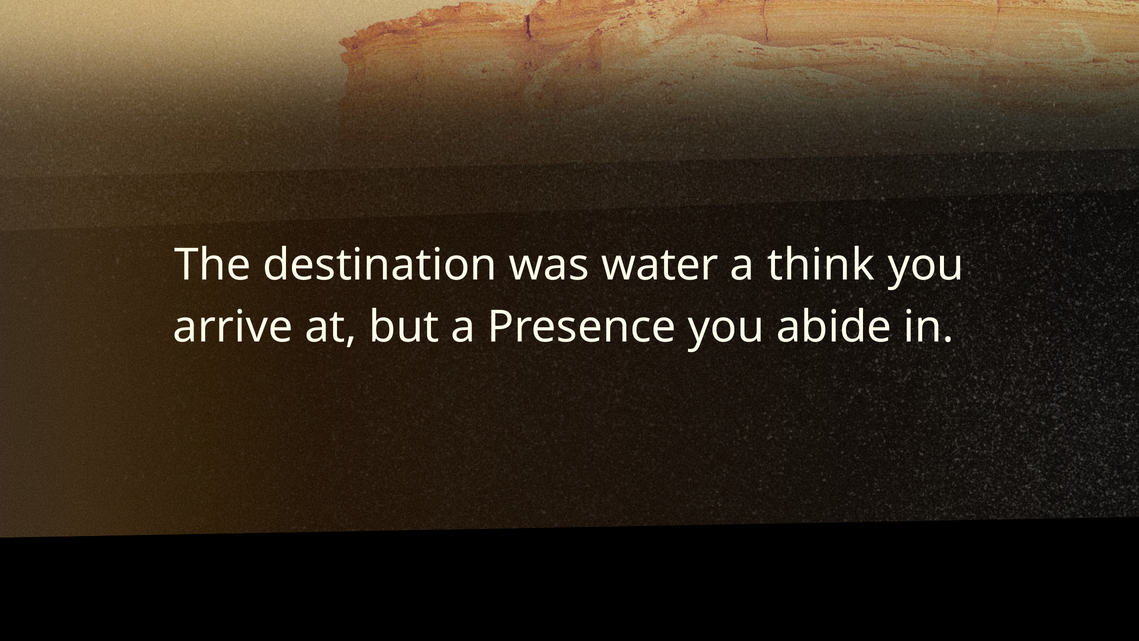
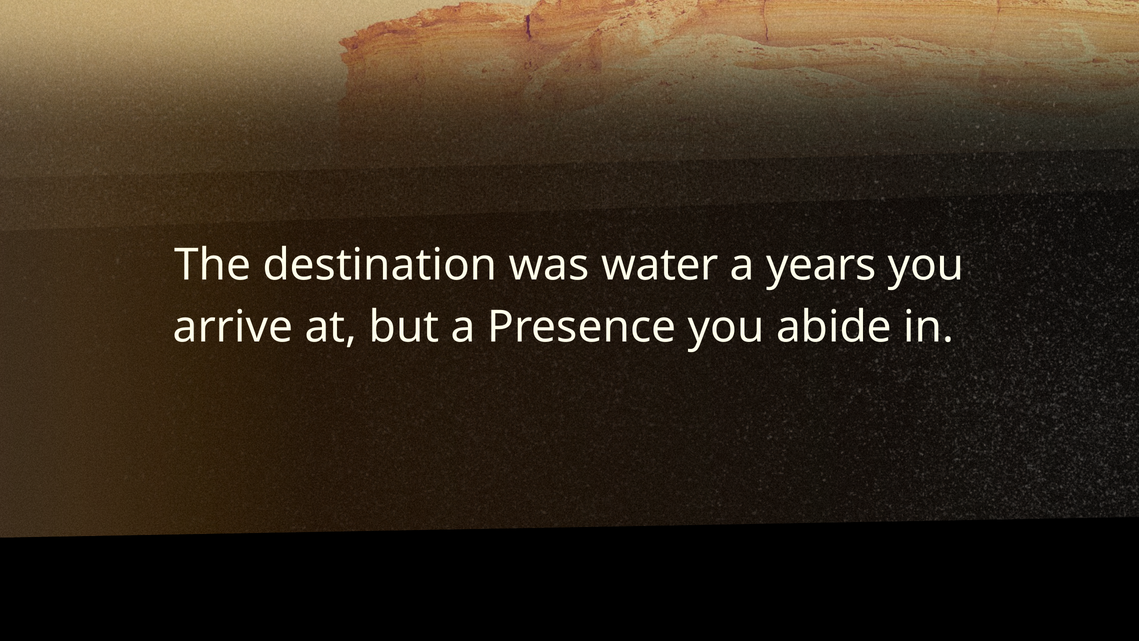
think: think -> years (821, 265)
